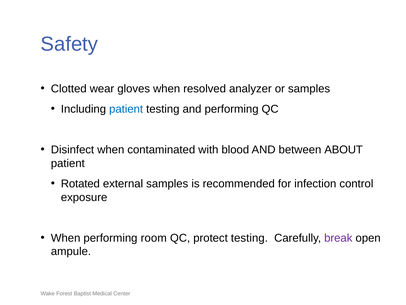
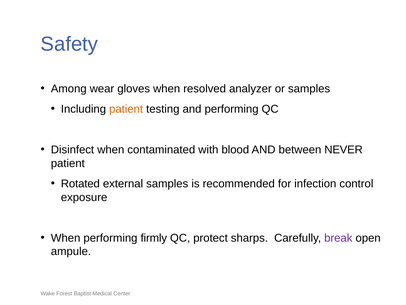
Clotted: Clotted -> Among (69, 89)
patient colour: blue -> orange (126, 109)
ABOUT: ABOUT -> NEVER (344, 150)
room: room -> firmly (154, 238)
protect testing: testing -> sharps (249, 238)
